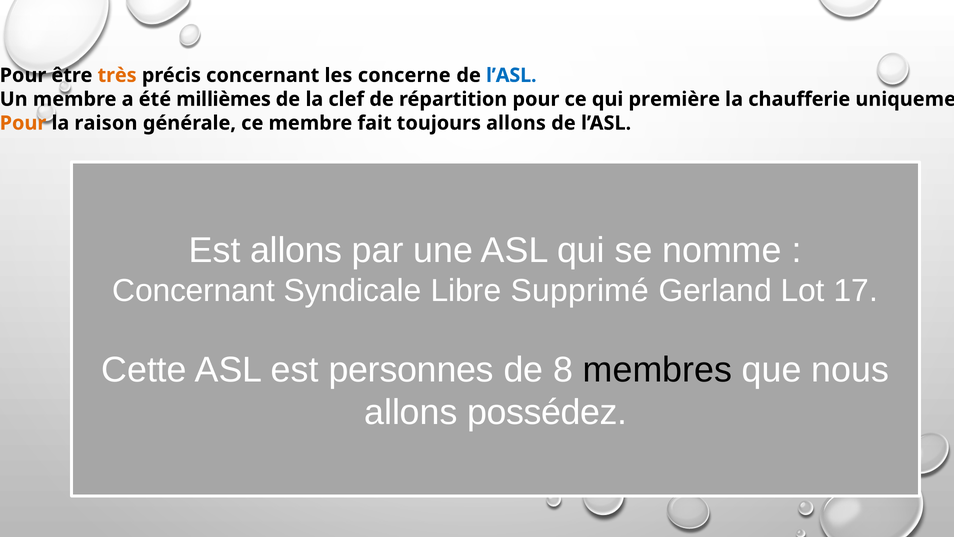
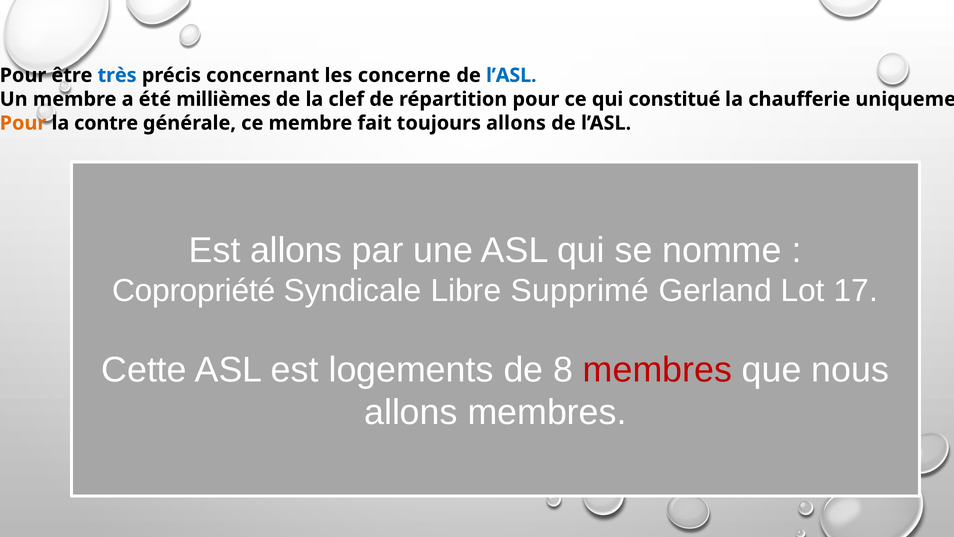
très colour: orange -> blue (117, 75)
première: première -> constitué (674, 99)
raison: raison -> contre (106, 123)
Concernant: Concernant -> Copropriété (194, 290)
personnes: personnes -> logements (411, 369)
membres colour: black -> red (657, 369)
allons possédez: possédez -> membres (547, 412)
